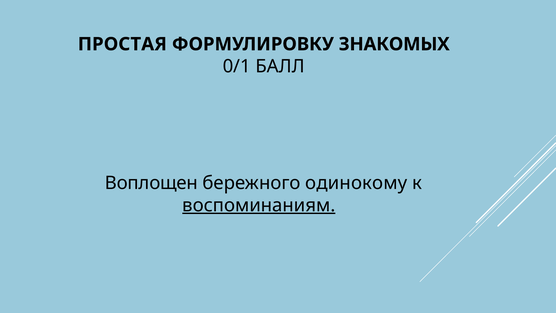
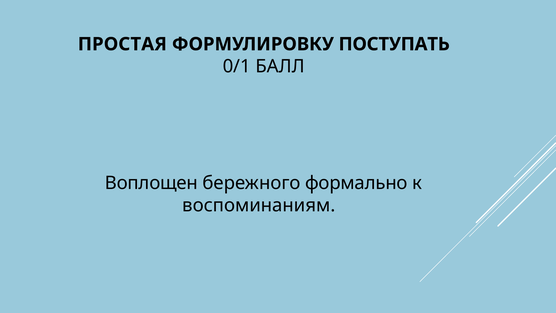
ЗНАКОМЫХ: ЗНАКОМЫХ -> ПОСТУПАТЬ (394, 44)
одинокому: одинокому -> формально (356, 183)
воспоминаниям underline: present -> none (259, 205)
